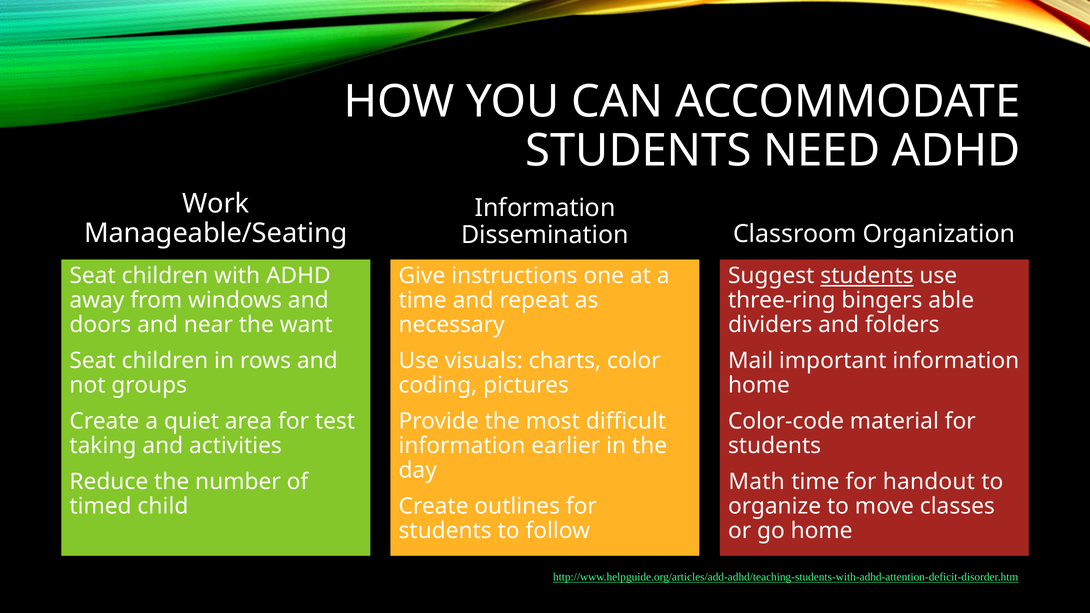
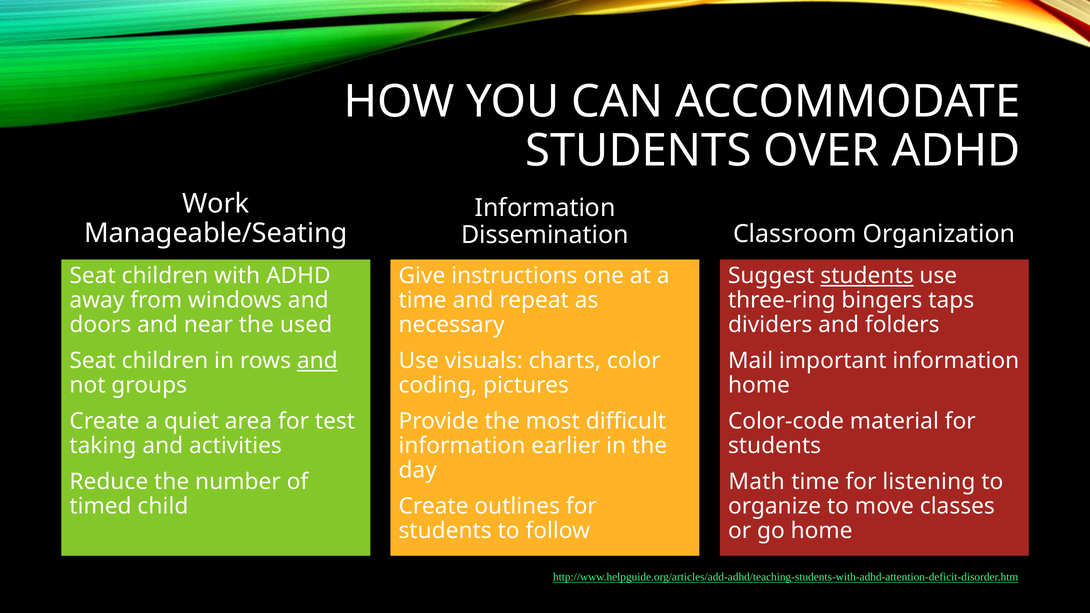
NEED: NEED -> OVER (822, 151)
able: able -> taps (951, 300)
want: want -> used (306, 325)
and underline: none -> present (317, 361)
handout: handout -> listening (929, 482)
